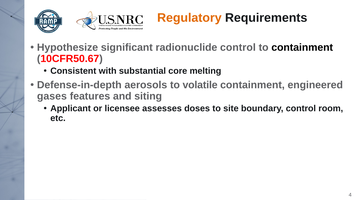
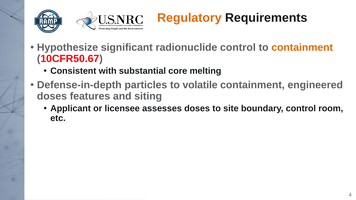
containment colour: black -> orange (302, 48)
aerosols: aerosols -> particles (146, 85)
gases: gases -> doses (52, 96)
